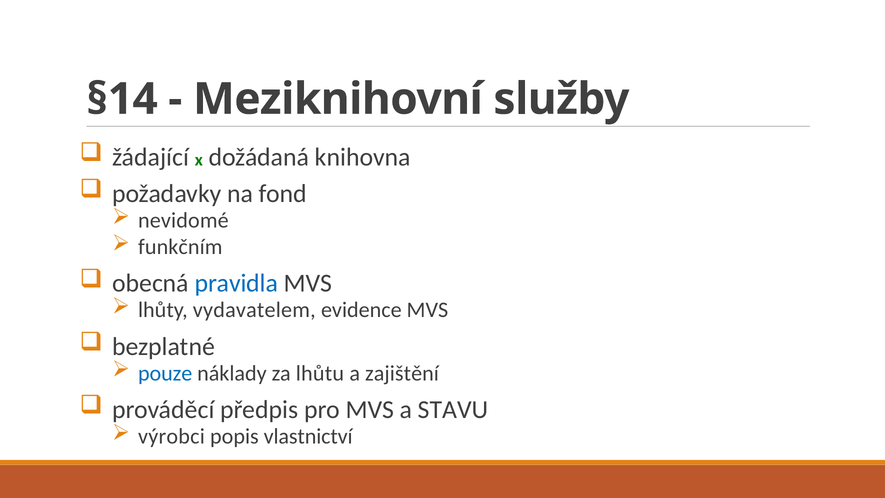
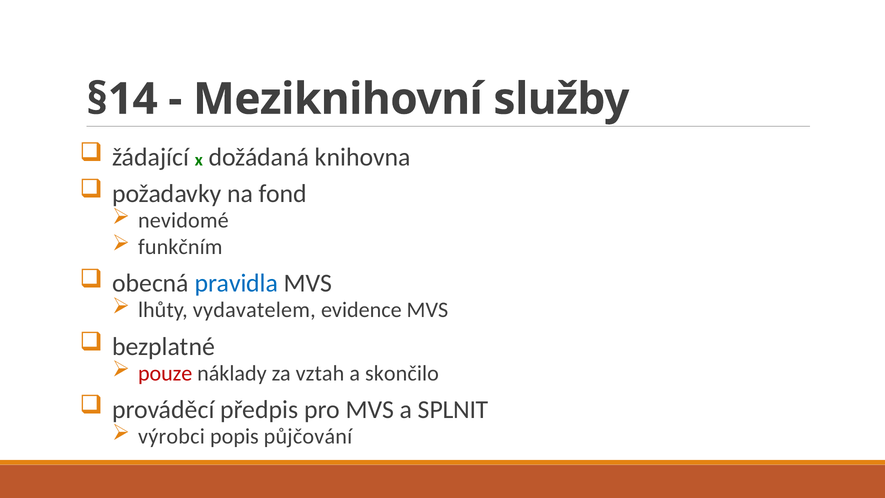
pouze colour: blue -> red (165, 373)
lhůtu: lhůtu -> vztah (320, 373)
zajištění: zajištění -> skončilo (402, 373)
STAVU: STAVU -> SPLNIT (453, 409)
vlastnictví: vlastnictví -> půjčování (308, 436)
